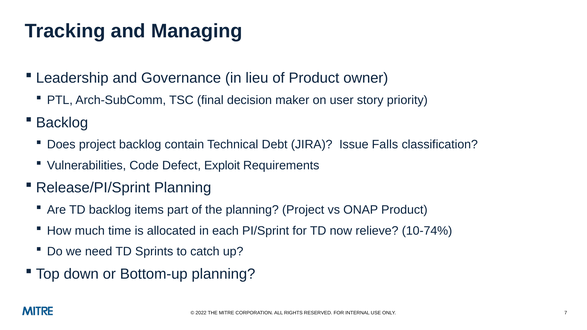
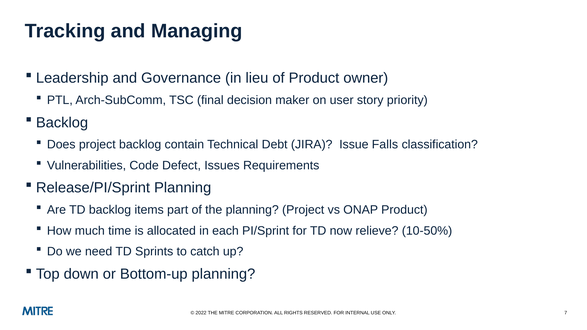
Exploit: Exploit -> Issues (222, 165)
10-74%: 10-74% -> 10-50% (427, 231)
